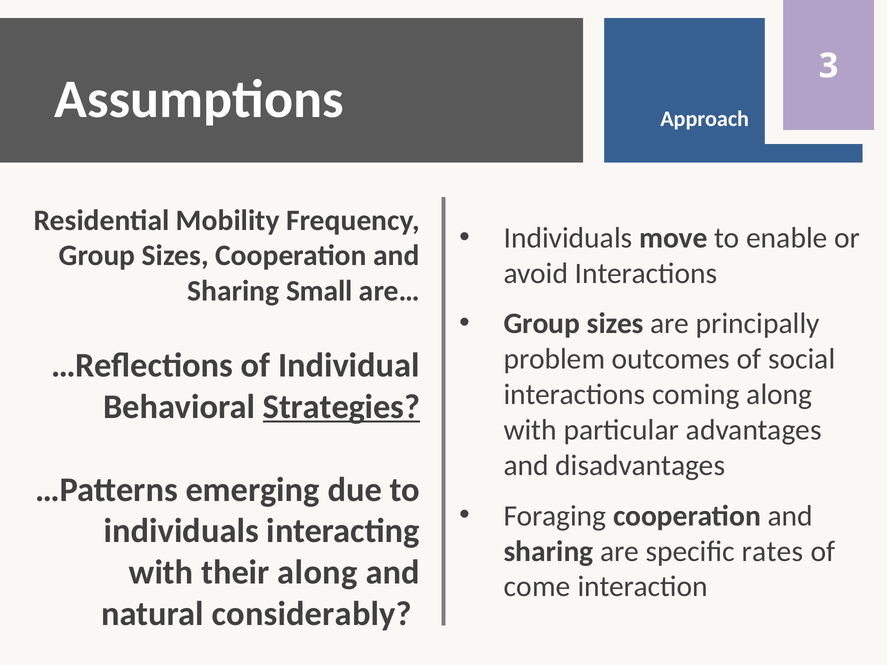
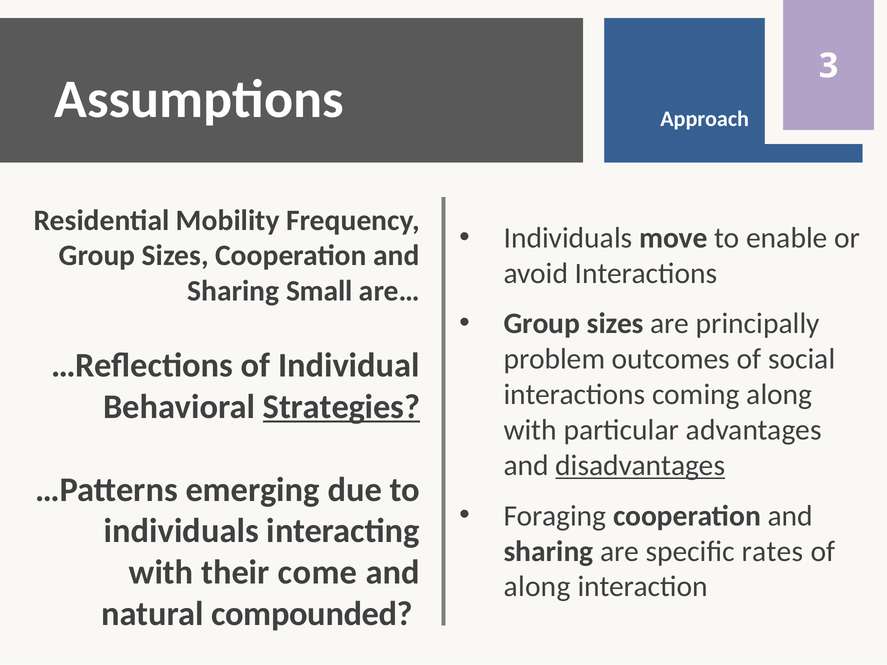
disadvantages underline: none -> present (640, 466)
their along: along -> come (318, 573)
come: come -> along (537, 587)
considerably: considerably -> compounded (312, 614)
